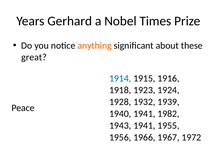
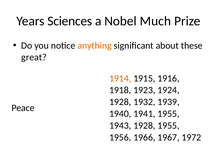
Gerhard: Gerhard -> Sciences (70, 21)
Times: Times -> Much (155, 21)
1914 colour: blue -> orange (120, 78)
1941 1982: 1982 -> 1955 (168, 114)
1943 1941: 1941 -> 1928 (144, 125)
